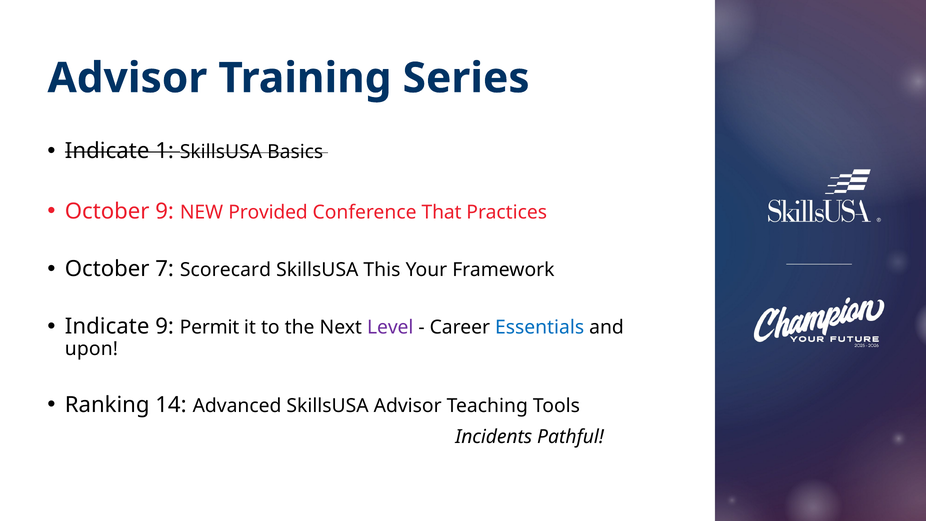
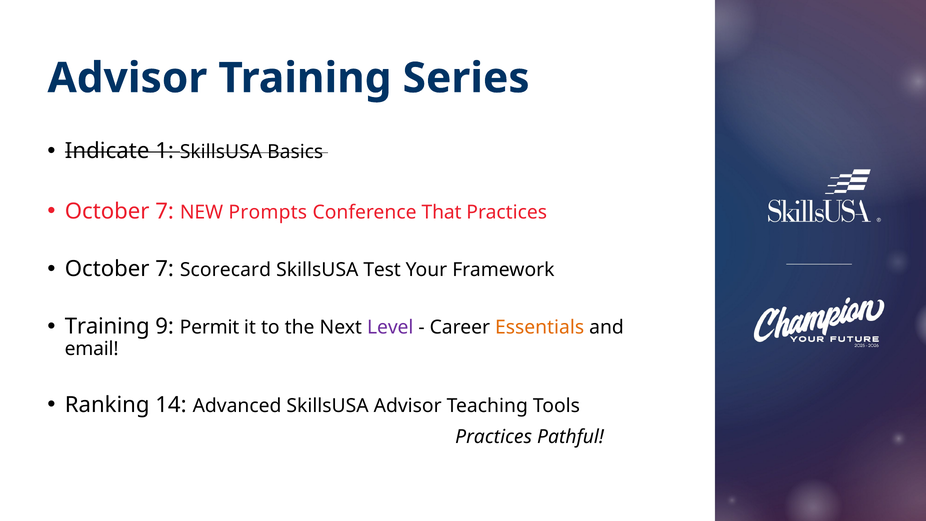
9: 9 -> 7 (165, 211)
Provided: Provided -> Prompts (268, 212)
This: This -> Test (382, 270)
Indicate: Indicate -> Training (107, 326)
Essentials colour: blue -> orange (540, 327)
upon: upon -> email (92, 349)
Incidents: Incidents -> Practices (494, 437)
